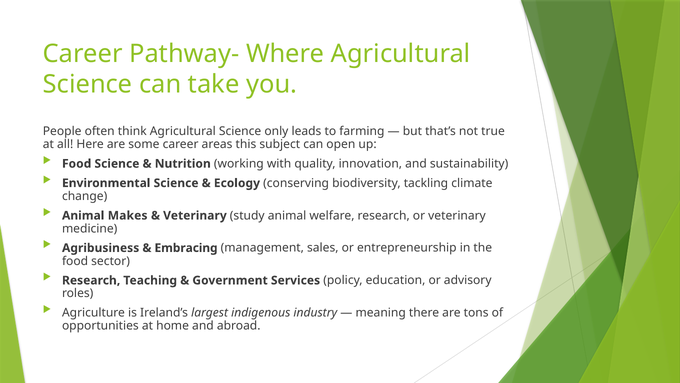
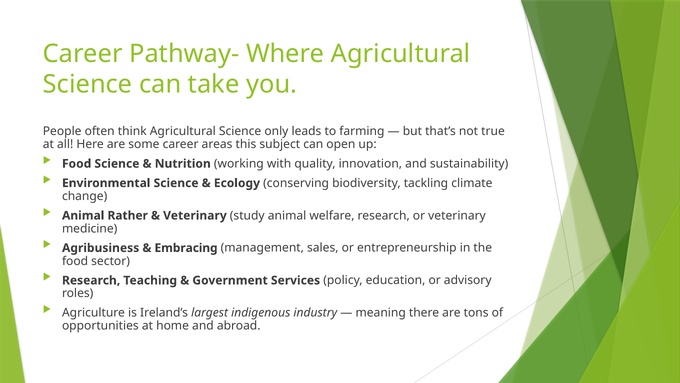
Makes: Makes -> Rather (128, 215)
